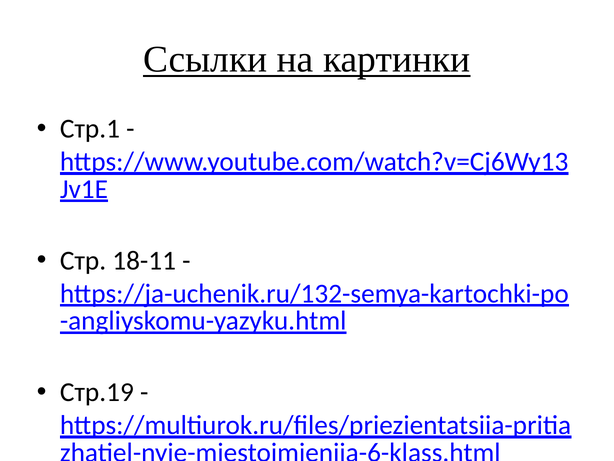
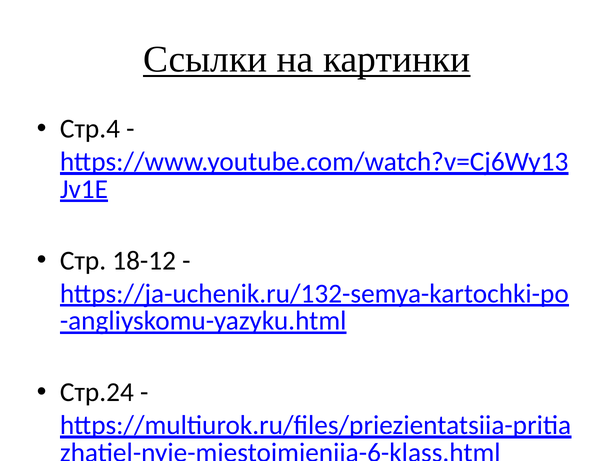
Стр.1: Стр.1 -> Стр.4 (90, 129)
18-11: 18-11 -> 18-12 (144, 260)
Стр.19: Стр.19 -> Стр.24 (97, 392)
